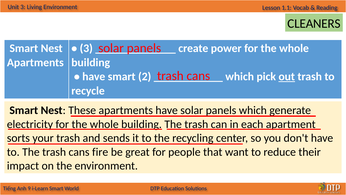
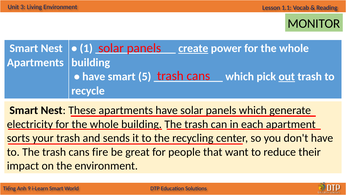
CLEANERS: CLEANERS -> MONITOR (314, 23)
3: 3 -> 1 (86, 48)
create underline: none -> present (193, 48)
2: 2 -> 5 (145, 76)
